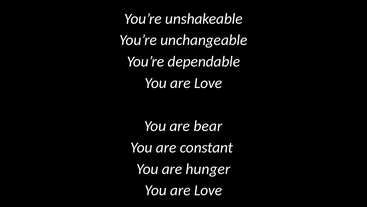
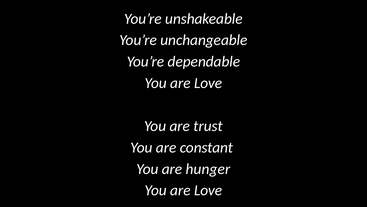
bear: bear -> trust (208, 126)
